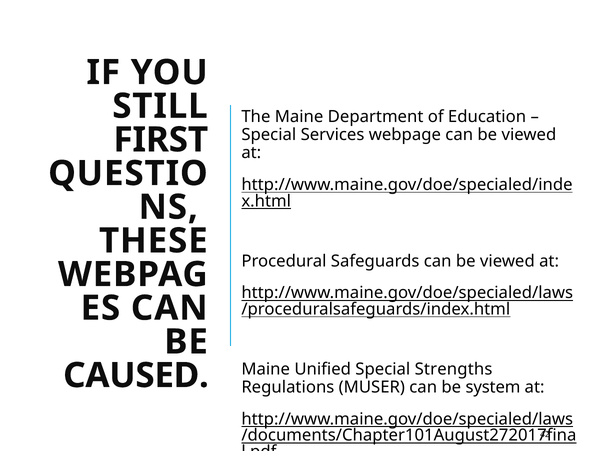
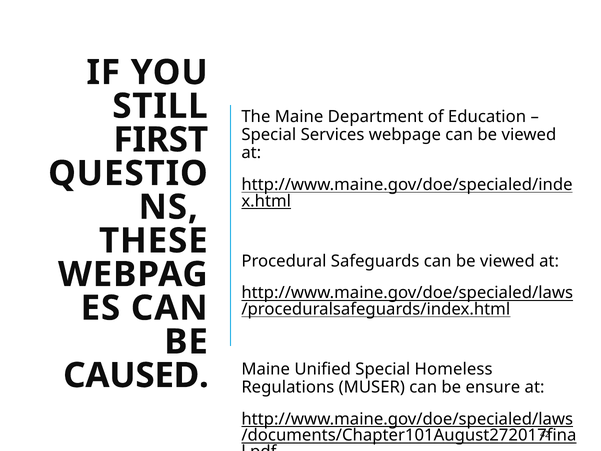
Strengths: Strengths -> Homeless (454, 369)
system: system -> ensure (493, 387)
